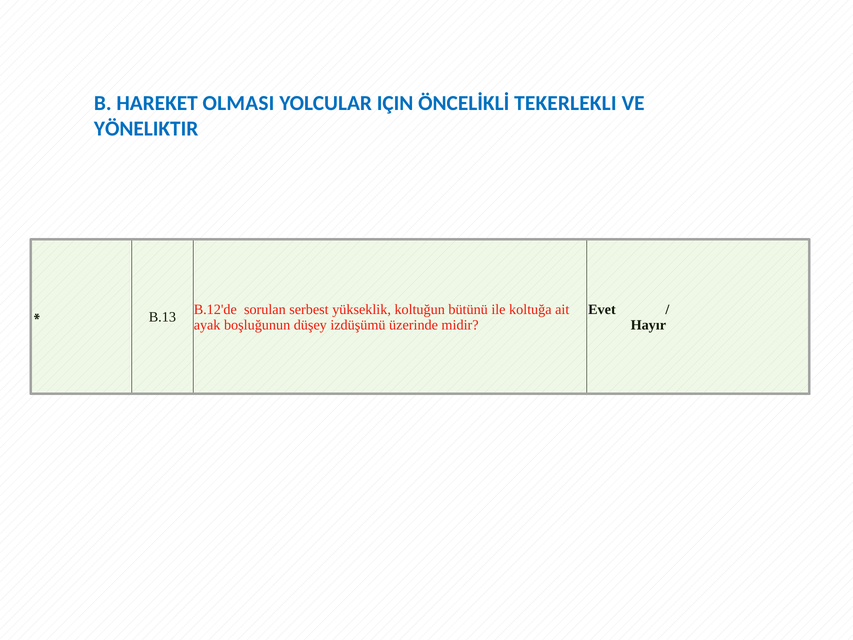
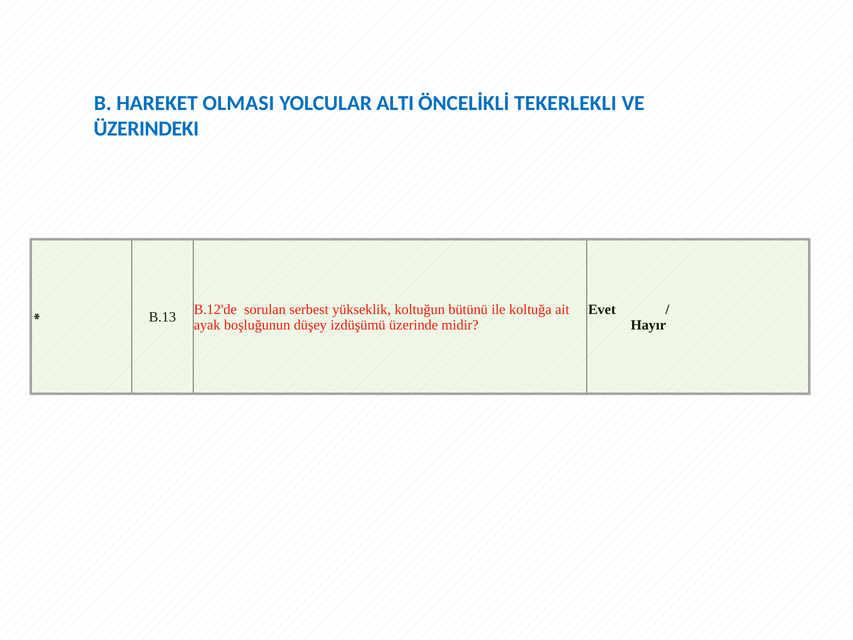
IÇIN: IÇIN -> ALTI (395, 103)
YÖNELIKTIR: YÖNELIKTIR -> ÜZERINDEKI (146, 129)
